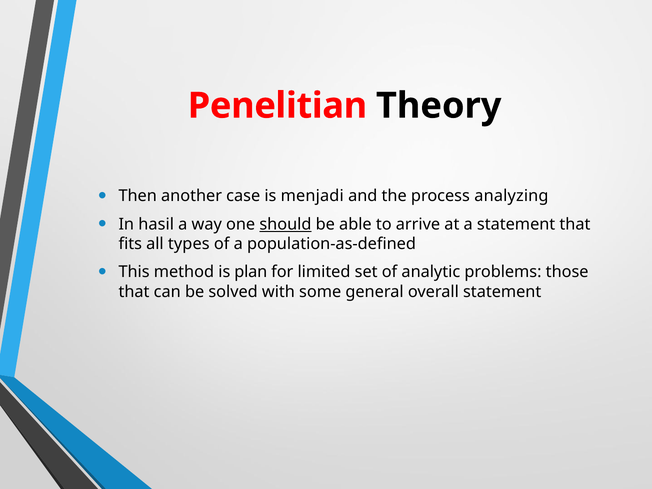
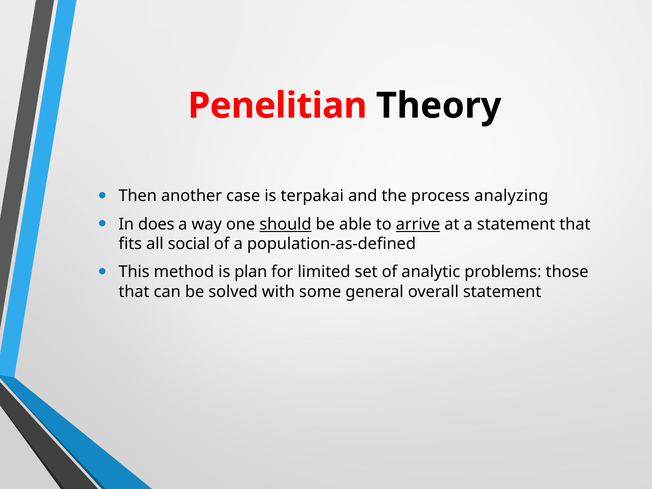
menjadi: menjadi -> terpakai (312, 196)
hasil: hasil -> does (156, 224)
arrive underline: none -> present (418, 224)
types: types -> social (189, 244)
